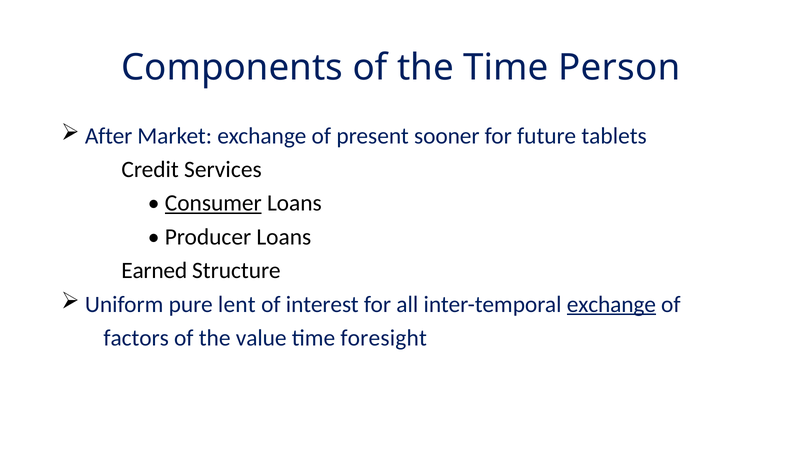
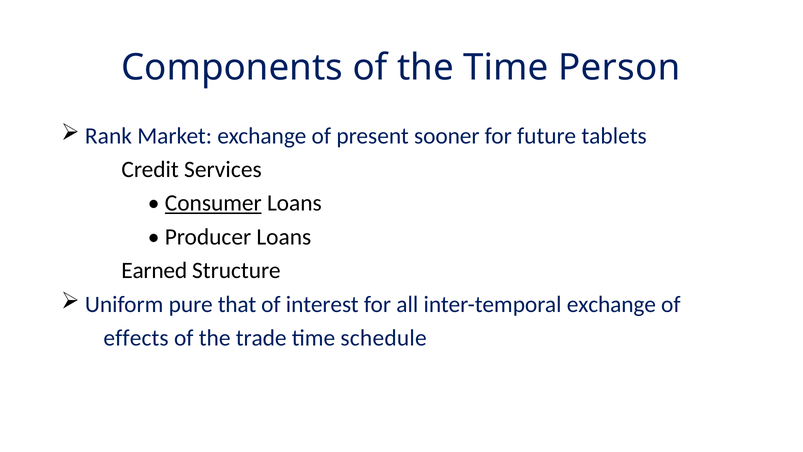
After: After -> Rank (108, 136)
lent: lent -> that (237, 304)
exchange underline: present -> none (611, 304)
factors: factors -> effects (136, 338)
value: value -> trade (261, 338)
foresight: foresight -> schedule (384, 338)
